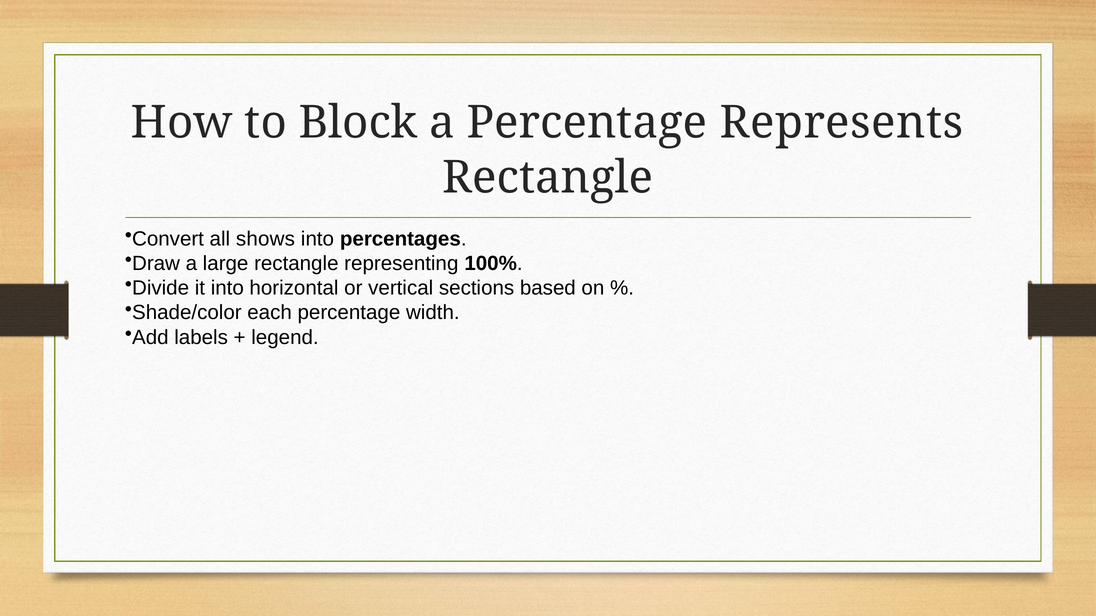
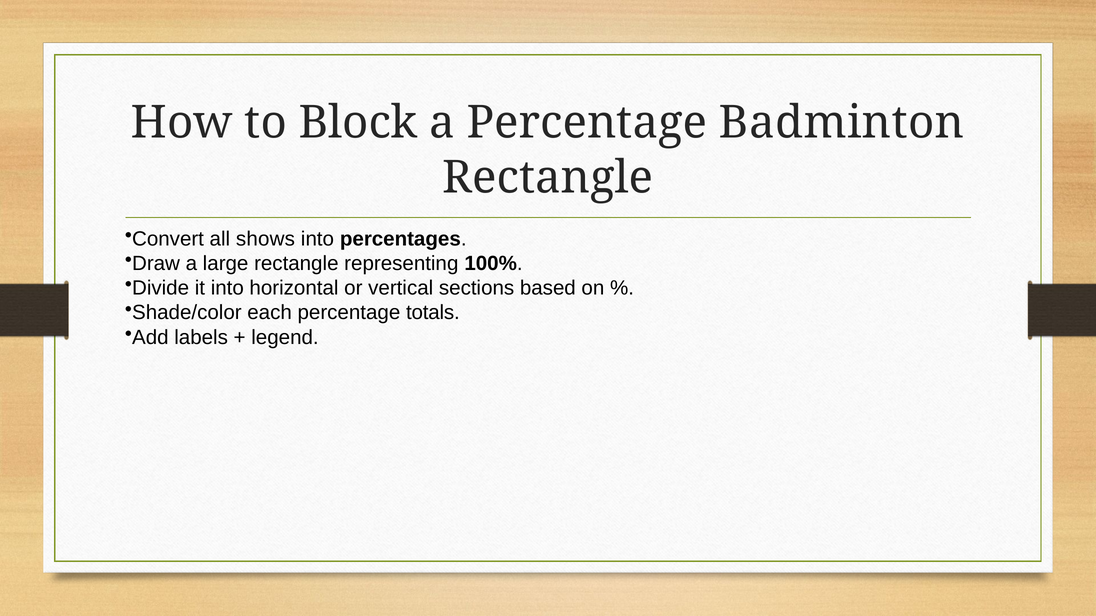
Represents: Represents -> Badminton (842, 123)
width: width -> totals (433, 313)
